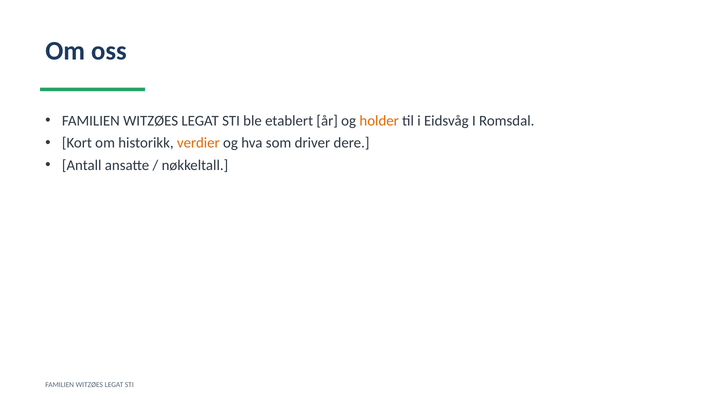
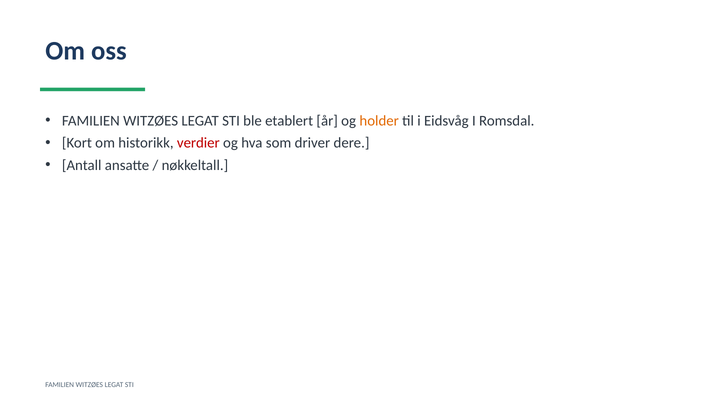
verdier colour: orange -> red (198, 143)
